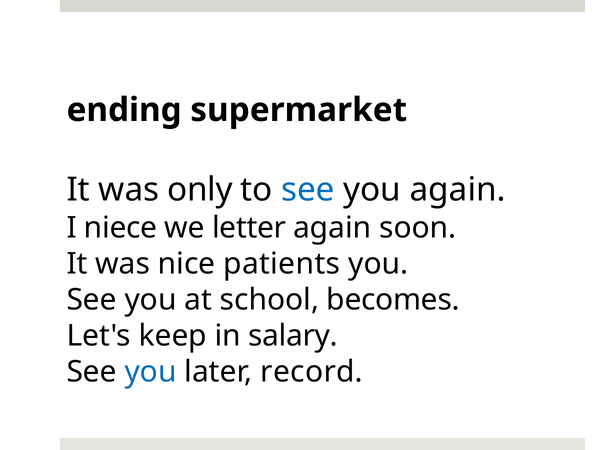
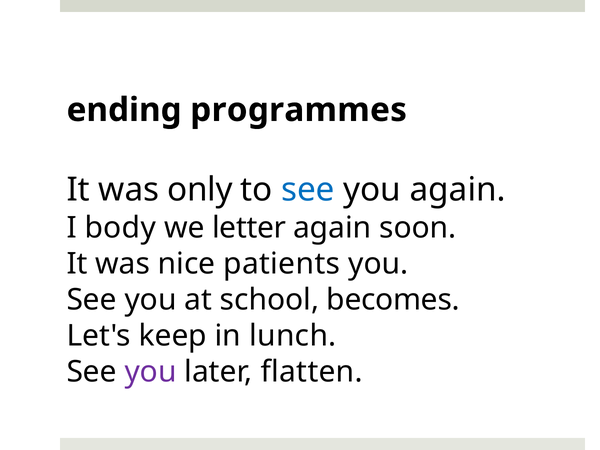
supermarket: supermarket -> programmes (299, 110)
niece: niece -> body (120, 228)
salary: salary -> lunch (293, 336)
you colour: blue -> purple (151, 372)
record: record -> flatten (312, 372)
